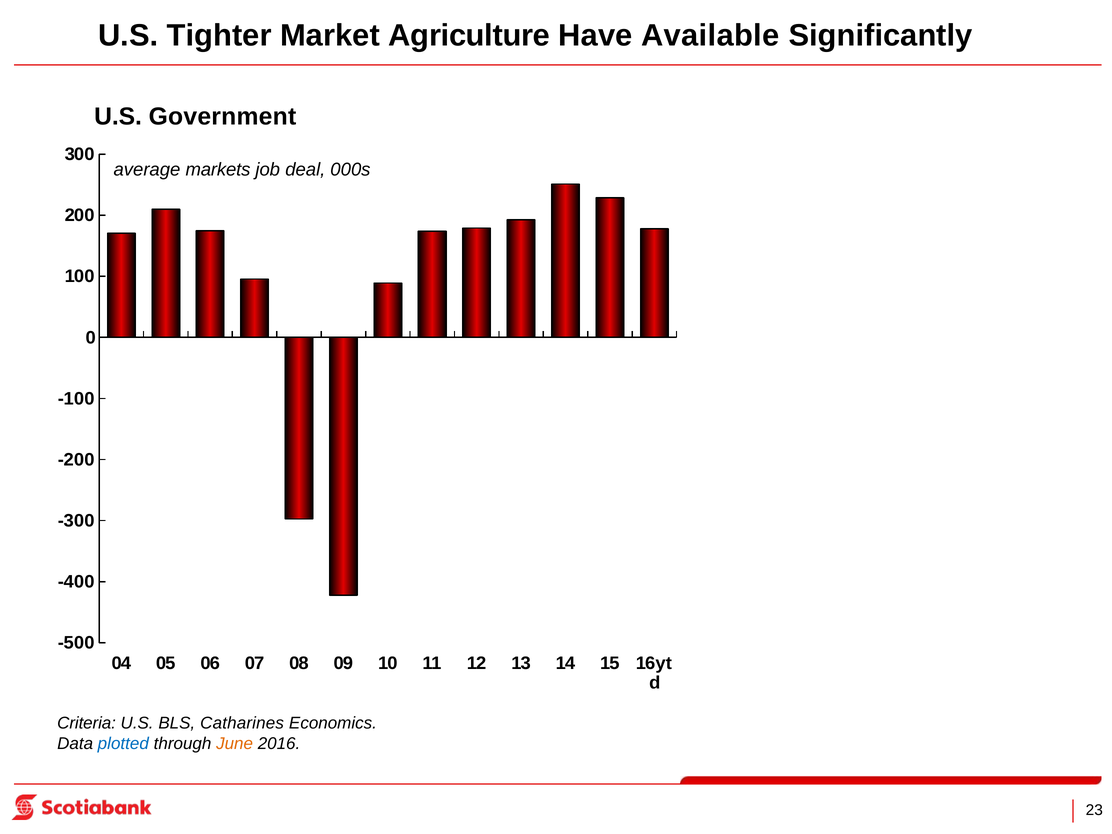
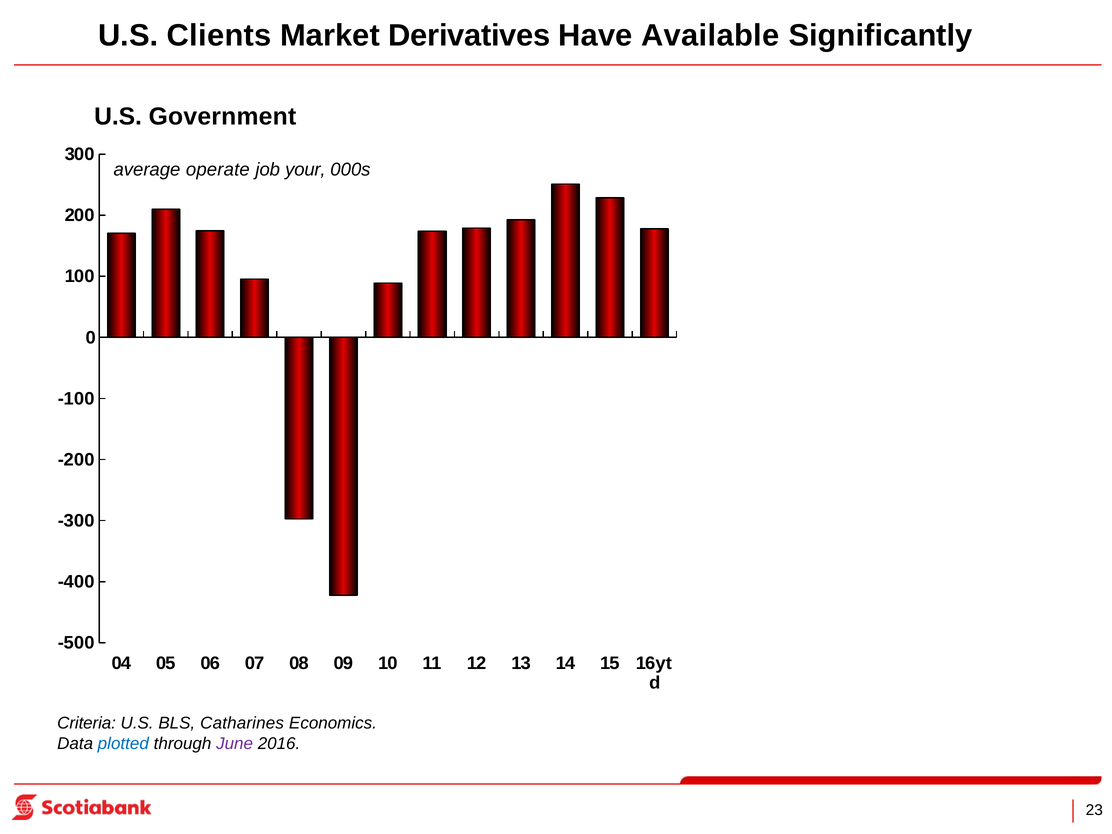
Tighter: Tighter -> Clients (219, 35)
Agriculture: Agriculture -> Derivatives (469, 35)
markets: markets -> operate (218, 170)
deal: deal -> your (305, 170)
June colour: orange -> purple (235, 743)
